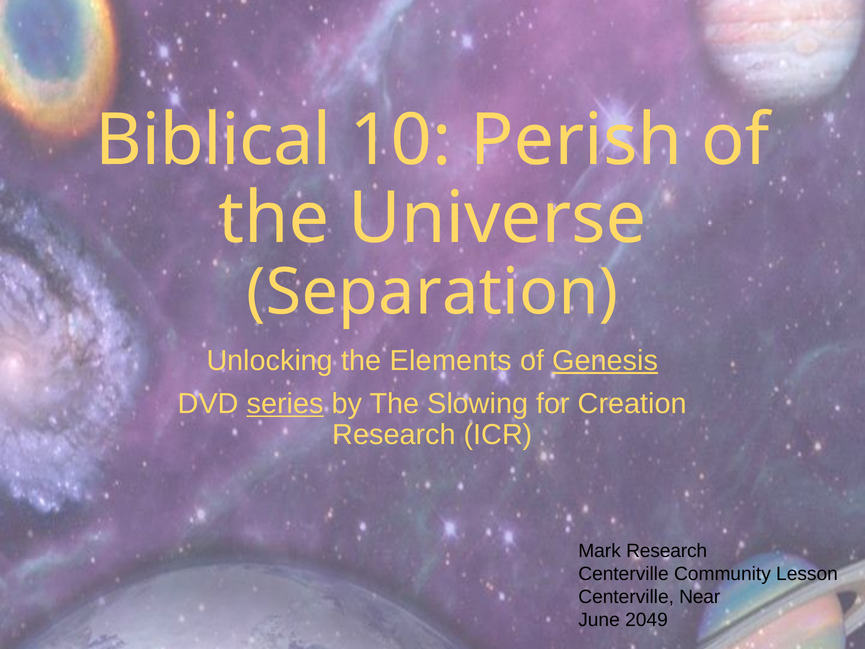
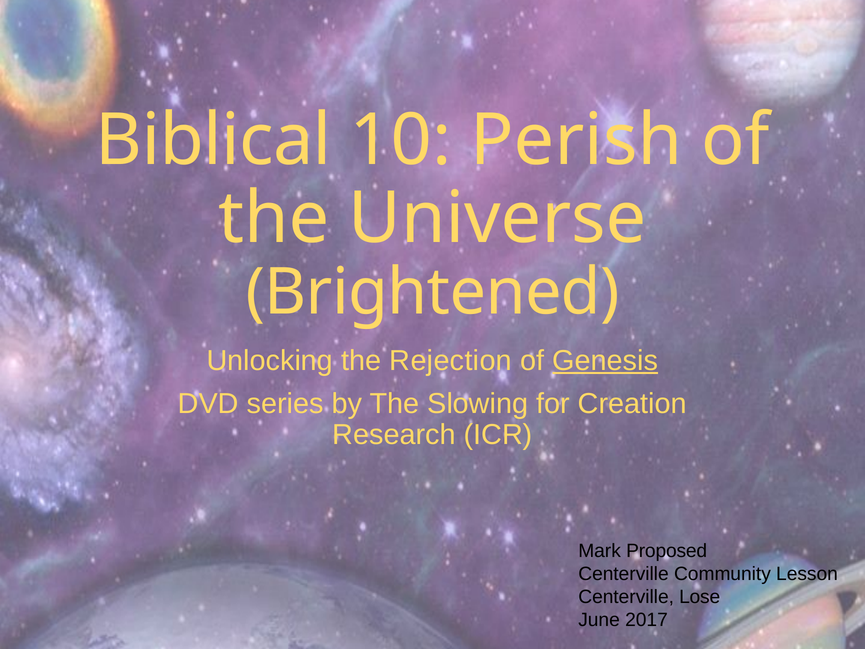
Separation: Separation -> Brightened (433, 292)
Elements: Elements -> Rejection (451, 360)
series underline: present -> none (285, 404)
Mark Research: Research -> Proposed (667, 550)
Near: Near -> Lose (700, 597)
2049: 2049 -> 2017 (646, 620)
